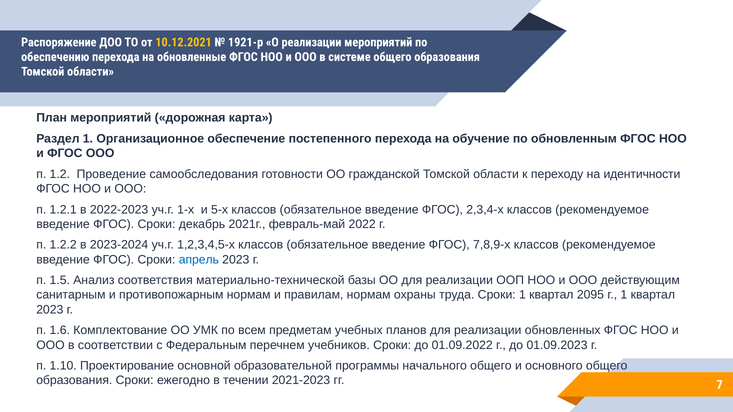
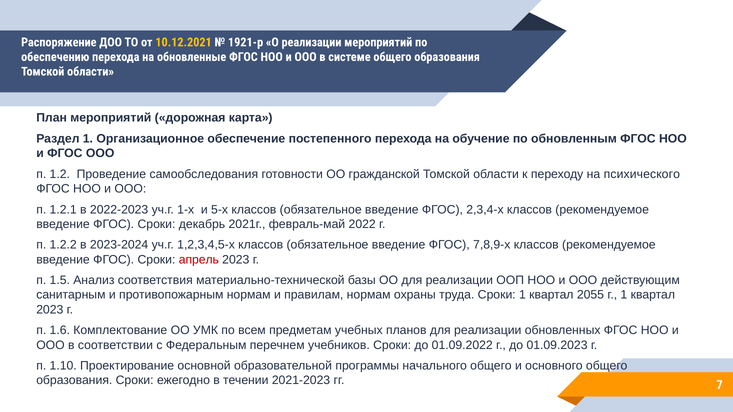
идентичности: идентичности -> психического (642, 174)
апрель colour: blue -> red (199, 260)
2095: 2095 -> 2055 (591, 295)
